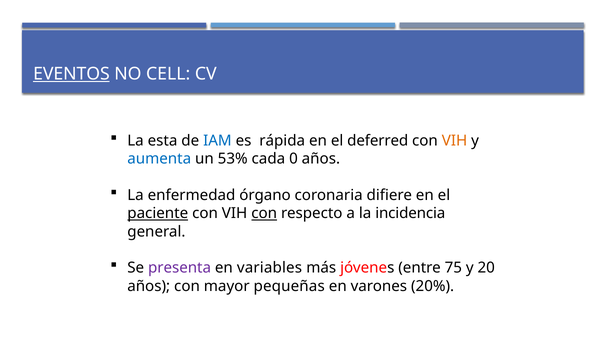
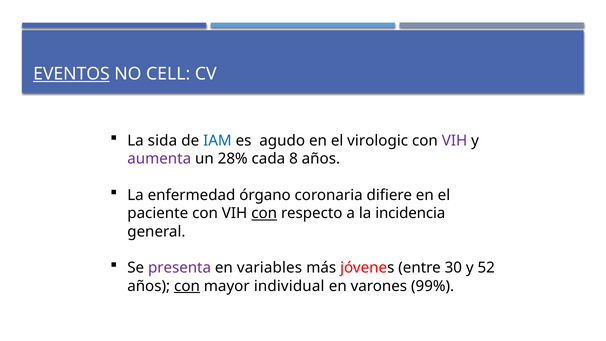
esta: esta -> sida (162, 141)
rápida: rápida -> agudo (282, 141)
deferred: deferred -> virologic (378, 141)
VIH colour: orange -> purple (455, 141)
aumenta colour: blue -> purple (159, 159)
53%: 53% -> 28% (233, 159)
0: 0 -> 8 (293, 159)
paciente underline: present -> none (158, 213)
75: 75 -> 30 (453, 268)
20: 20 -> 52 (486, 268)
con underline: none -> present (187, 286)
pequeñas: pequeñas -> individual (289, 286)
20%: 20% -> 99% (433, 286)
